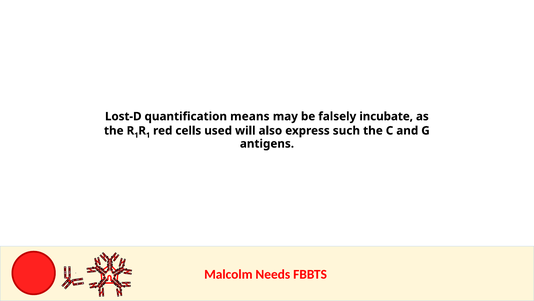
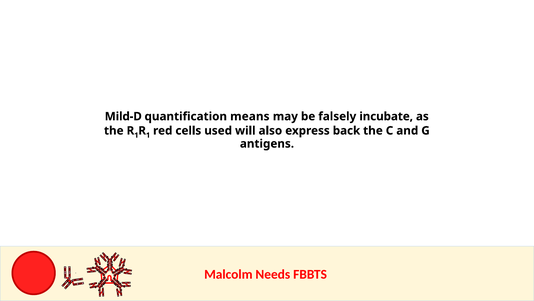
Lost-D: Lost-D -> Mild-D (123, 116)
such: such -> back (346, 130)
